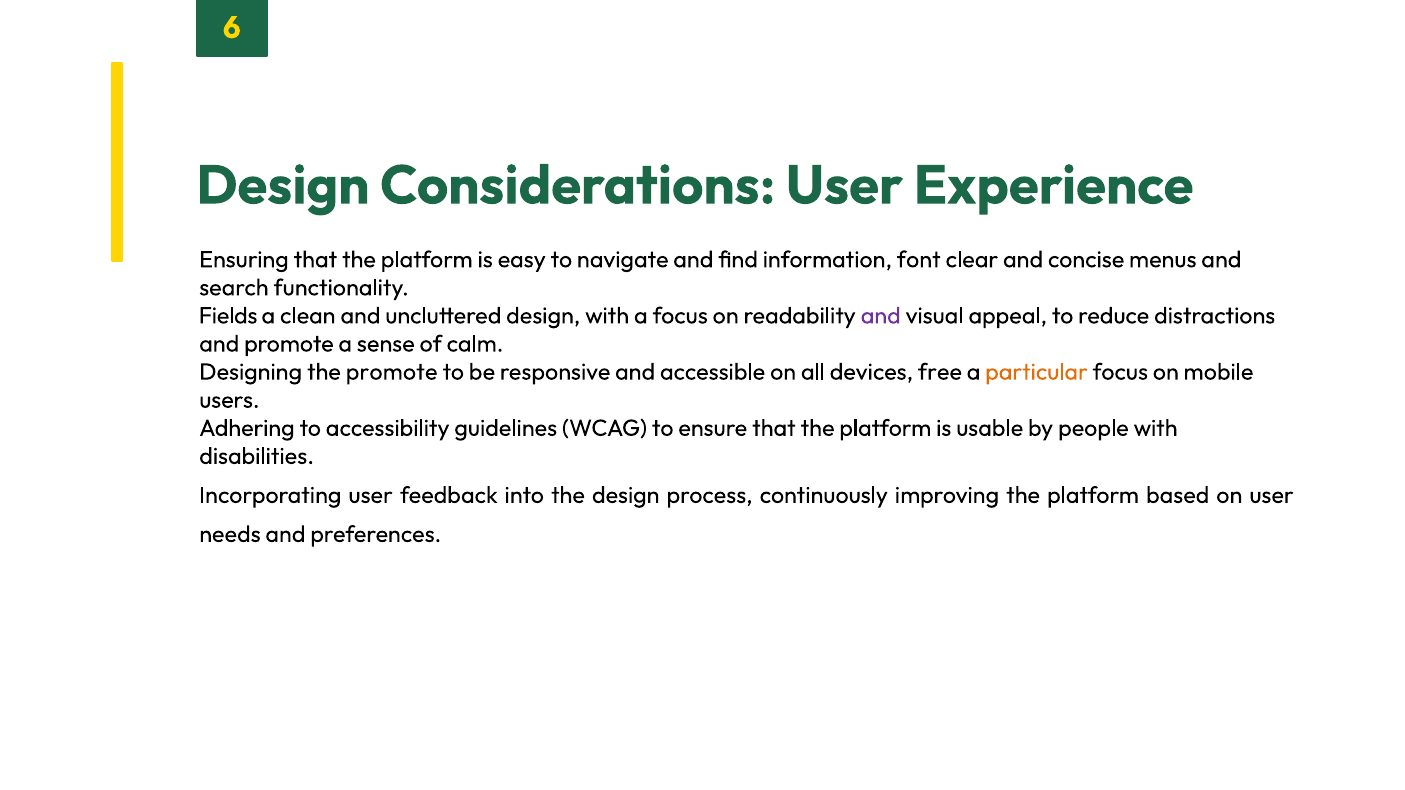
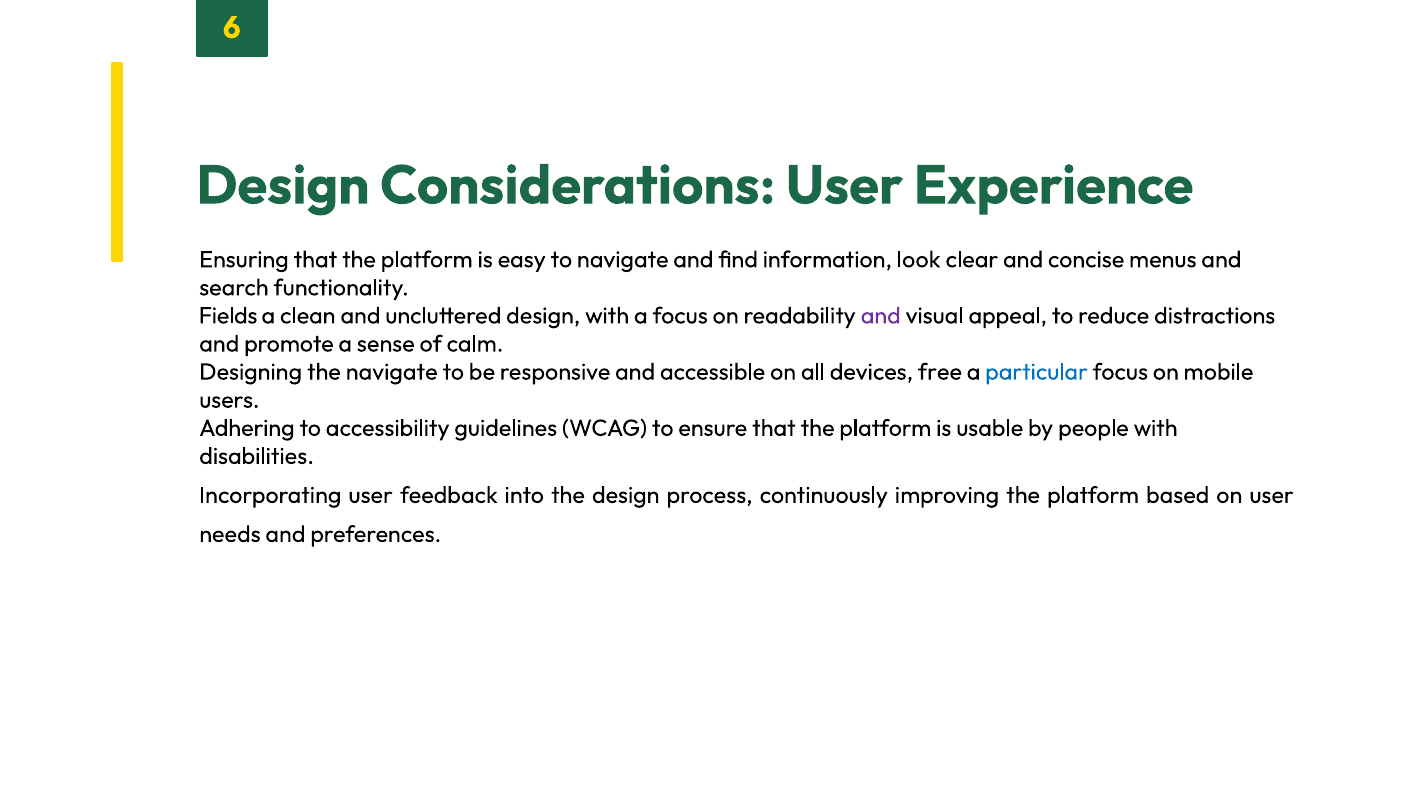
font: font -> look (919, 260)
the promote: promote -> navigate (392, 372)
particular colour: orange -> blue (1036, 372)
